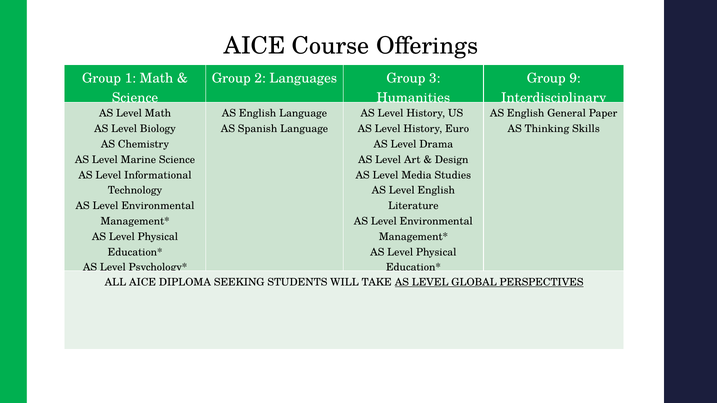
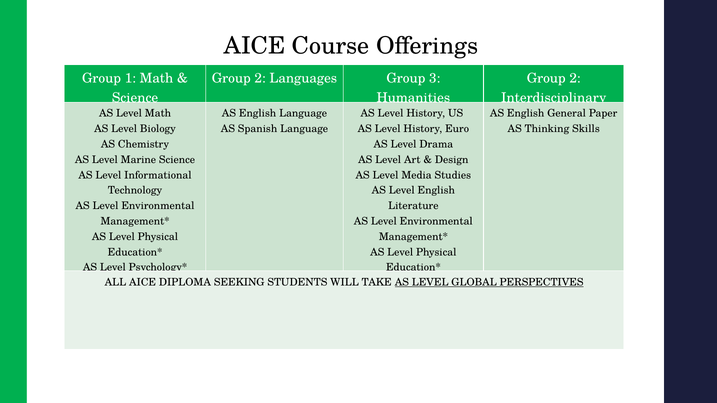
9: 9 -> 2 (575, 78)
